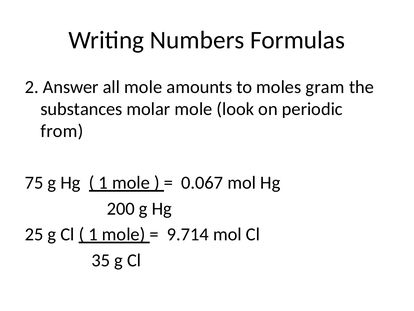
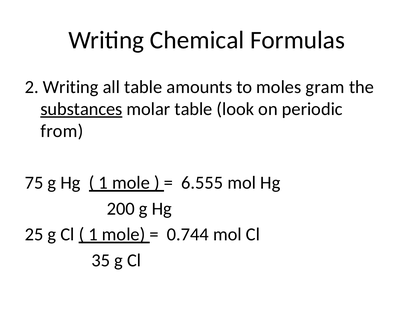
Numbers: Numbers -> Chemical (197, 40)
2 Answer: Answer -> Writing (71, 87)
all mole: mole -> table (143, 87)
substances underline: none -> present (81, 109)
molar mole: mole -> table (194, 109)
0.067: 0.067 -> 6.555 (202, 183)
9.714: 9.714 -> 0.744 (188, 234)
